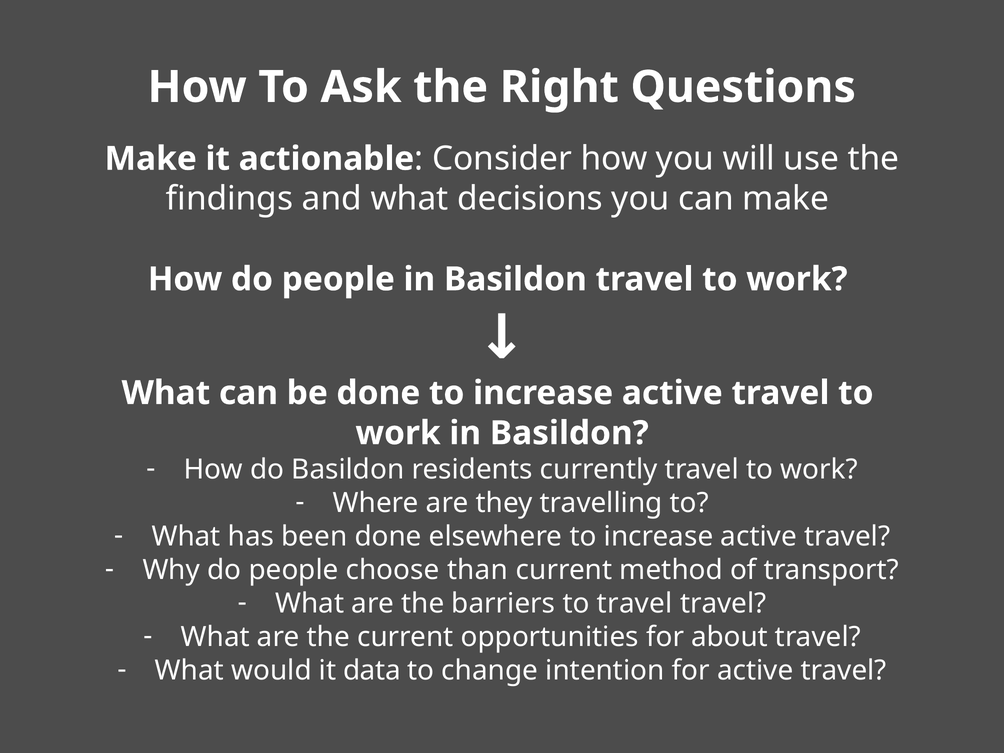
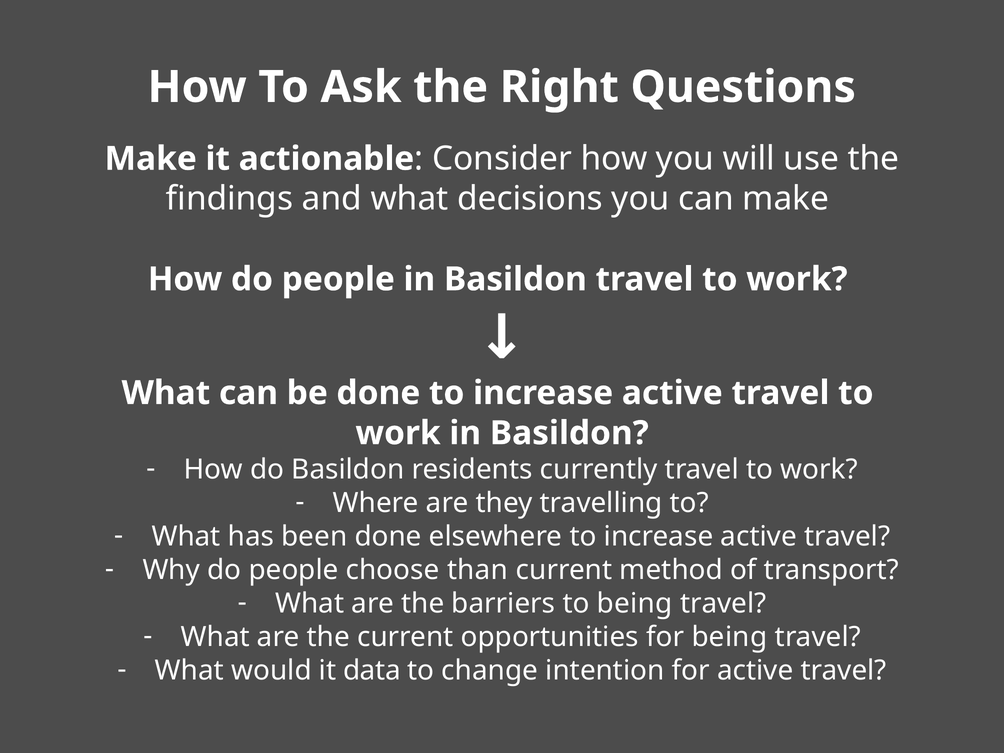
to travel: travel -> being (635, 604)
for about: about -> being (729, 637)
